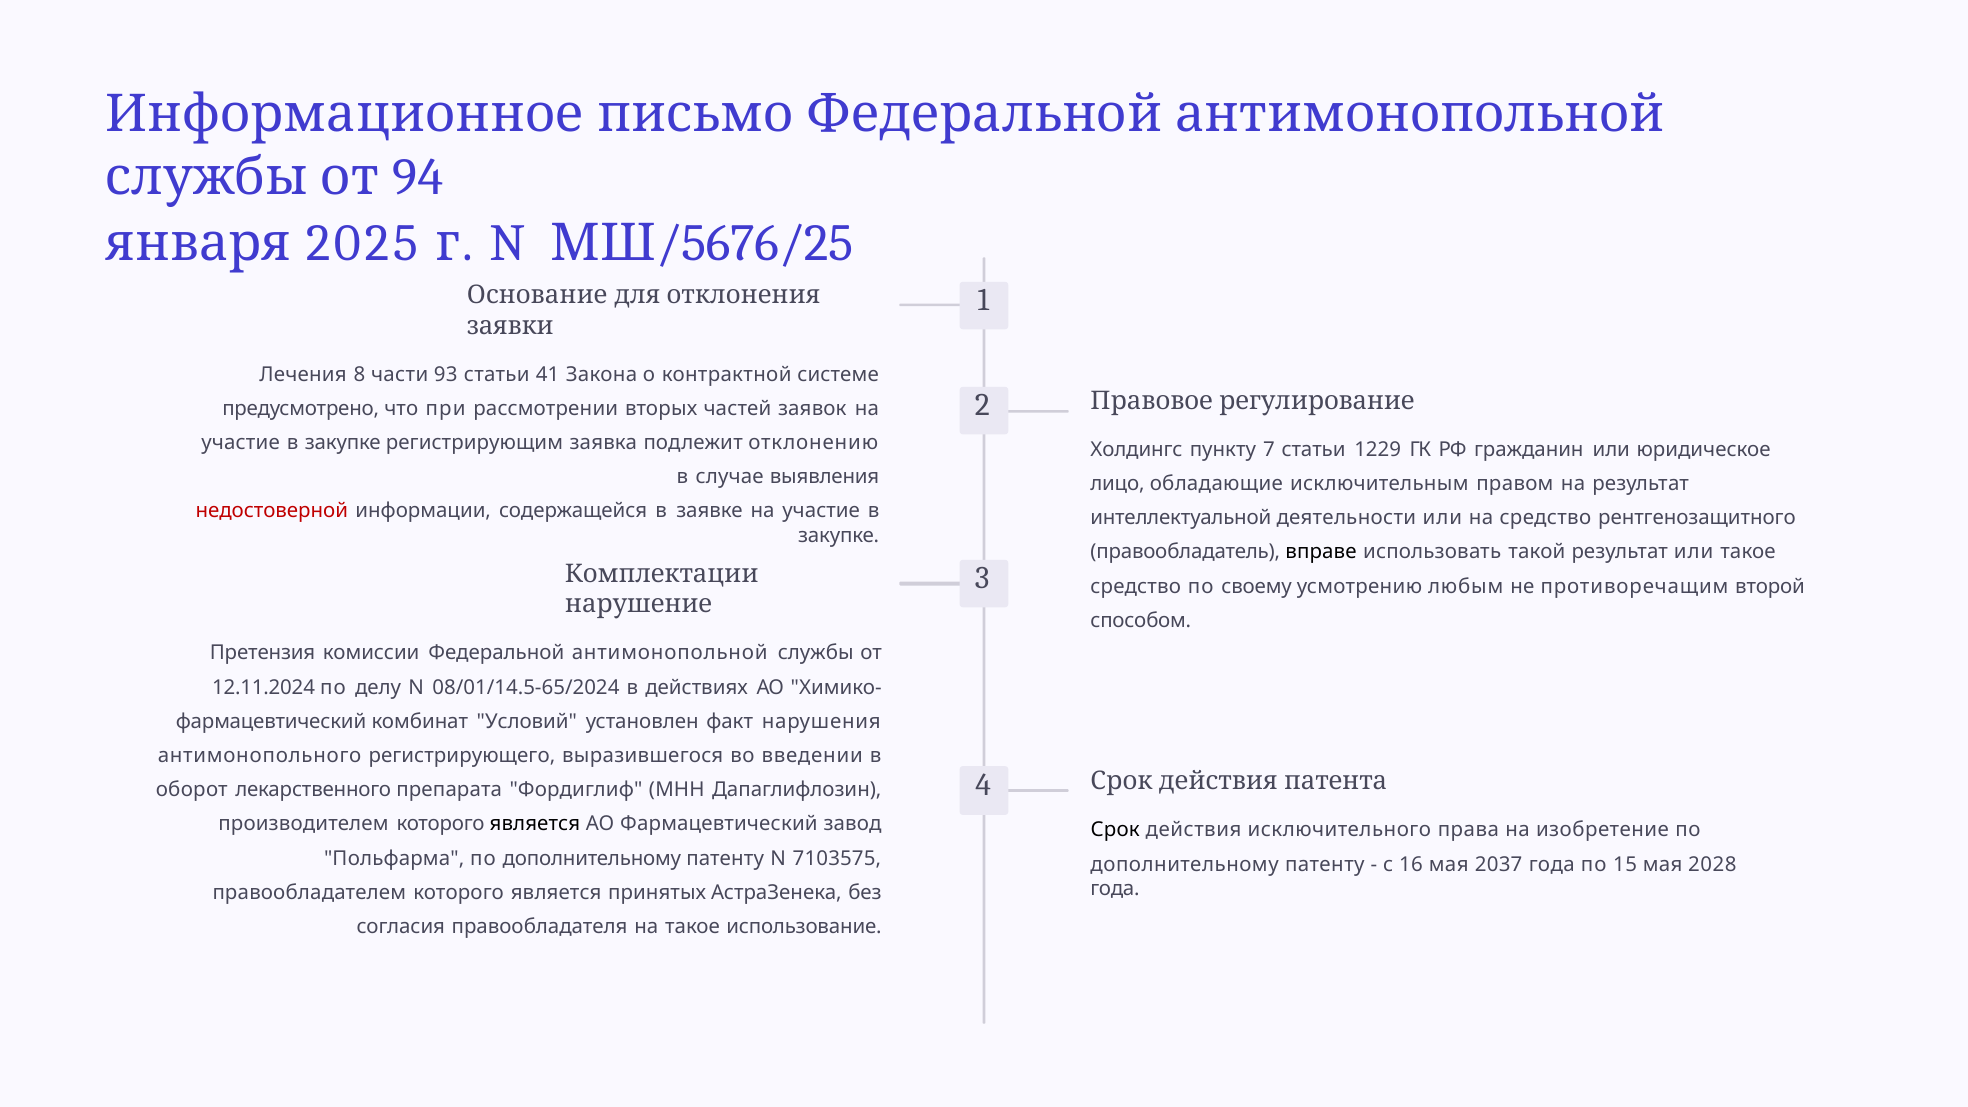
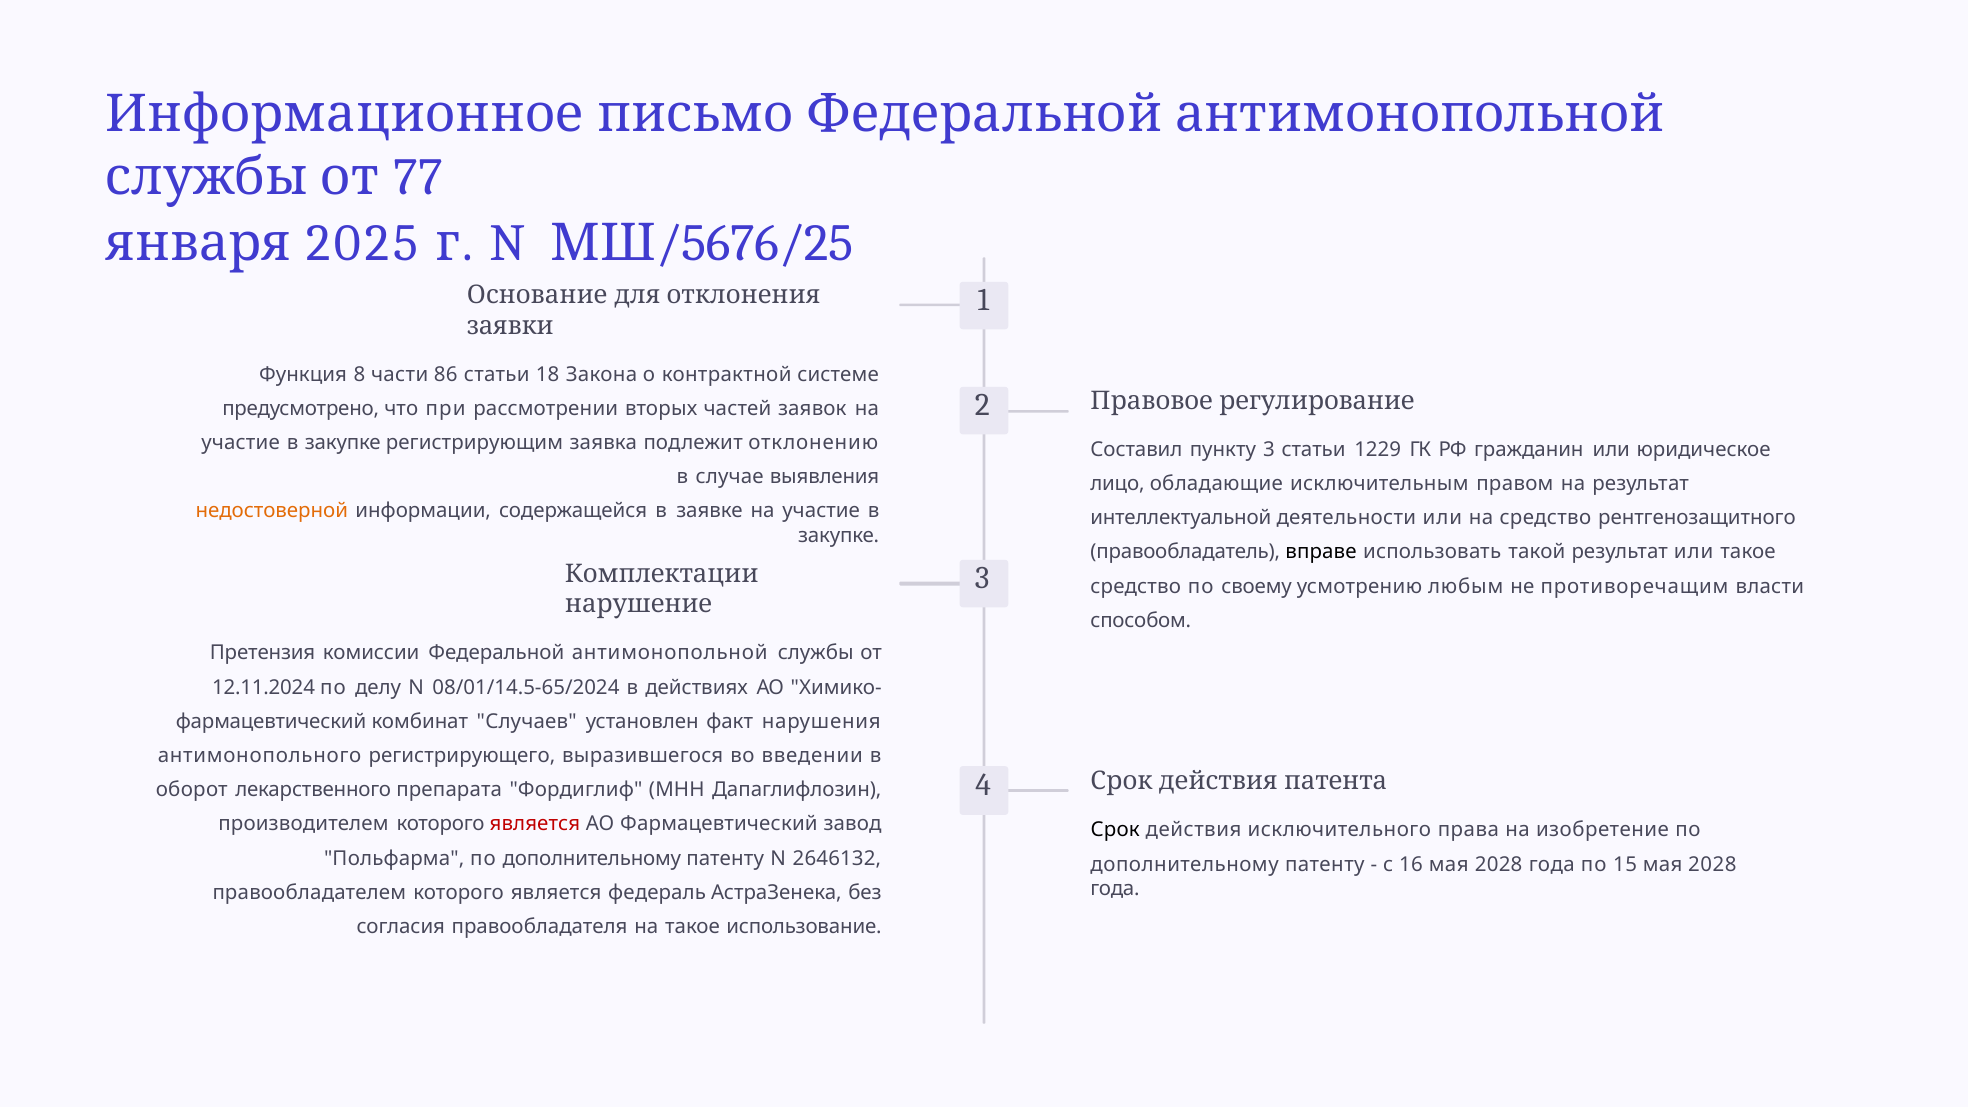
94: 94 -> 77 (418, 177)
Лечения: Лечения -> Функция (303, 374)
93: 93 -> 86 (446, 374)
41: 41 -> 18 (548, 374)
Холдингс: Холдингс -> Составил (1136, 450)
пункту 7: 7 -> 3 (1269, 450)
недостоверной colour: red -> orange (272, 511)
второй: второй -> власти (1770, 586)
Условий: Условий -> Случаев (527, 722)
является colour: black -> red (535, 824)
7103575: 7103575 -> 2646132 (837, 858)
16 мая 2037: 2037 -> 2028 (1499, 864)
принятых: принятых -> федераль (657, 892)
